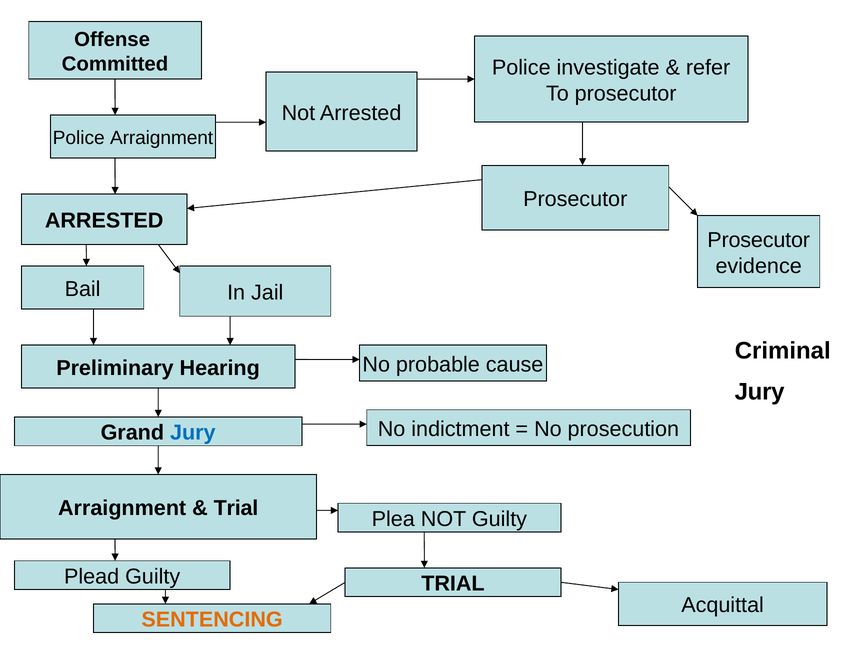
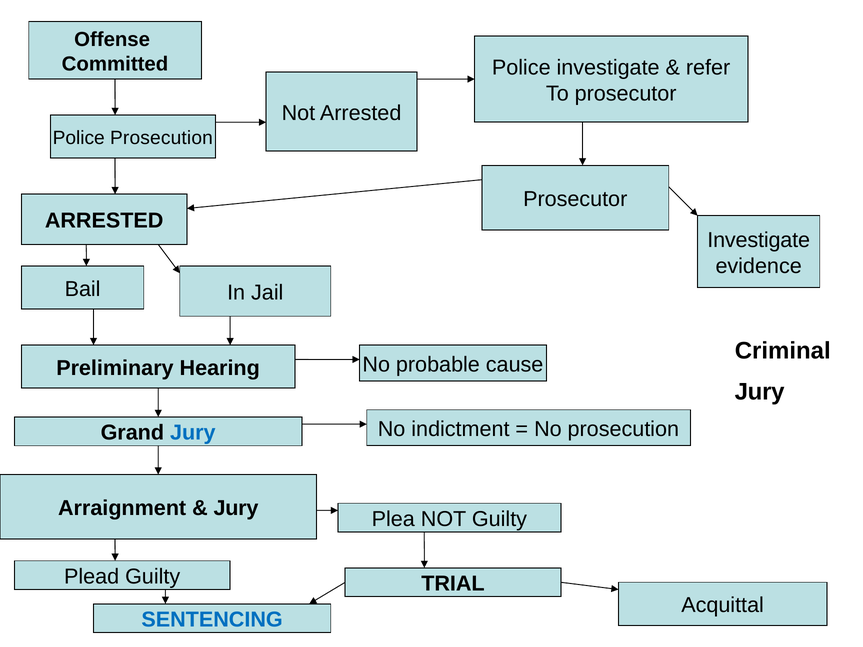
Police Arraignment: Arraignment -> Prosecution (161, 138)
Prosecutor: Prosecutor -> Investigate (759, 240)
Trial: Trial -> Jury (236, 509)
SENTENCING colour: orange -> blue (212, 620)
